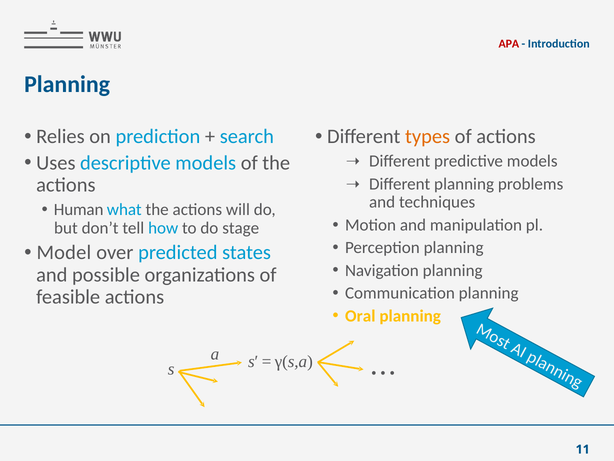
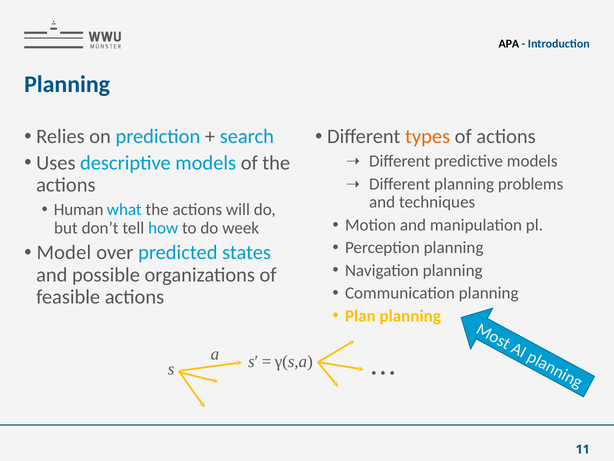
APA colour: red -> black (509, 44)
stage: stage -> week (241, 228)
Oral: Oral -> Plan (360, 316)
